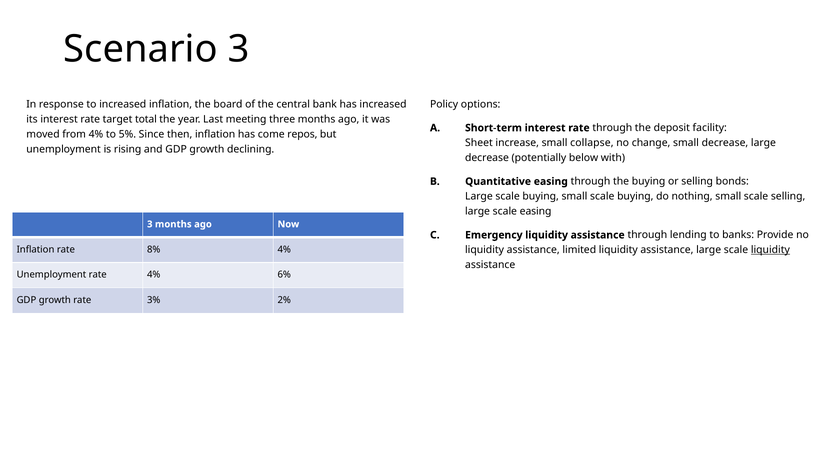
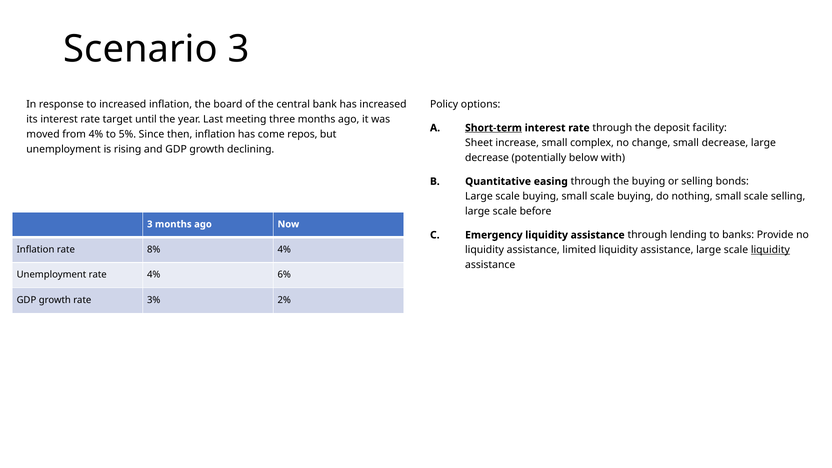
total: total -> until (146, 119)
Short-term underline: none -> present (494, 128)
collapse: collapse -> complex (592, 143)
scale easing: easing -> before (536, 211)
